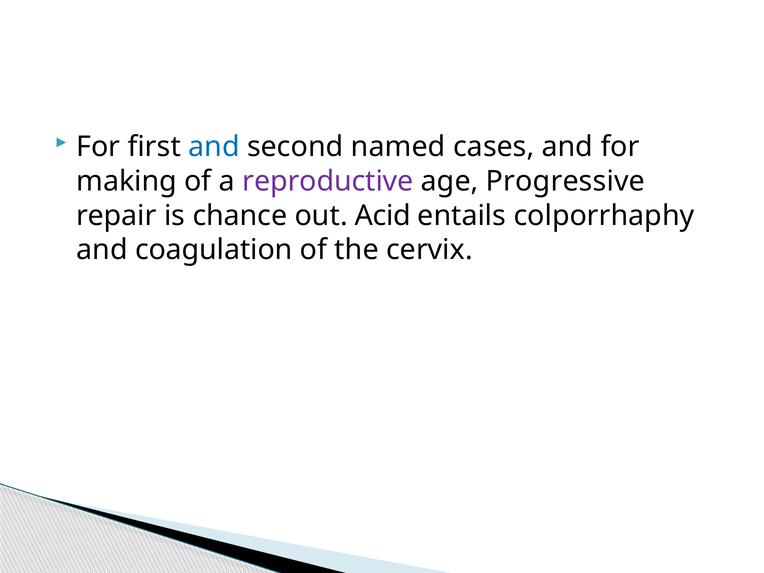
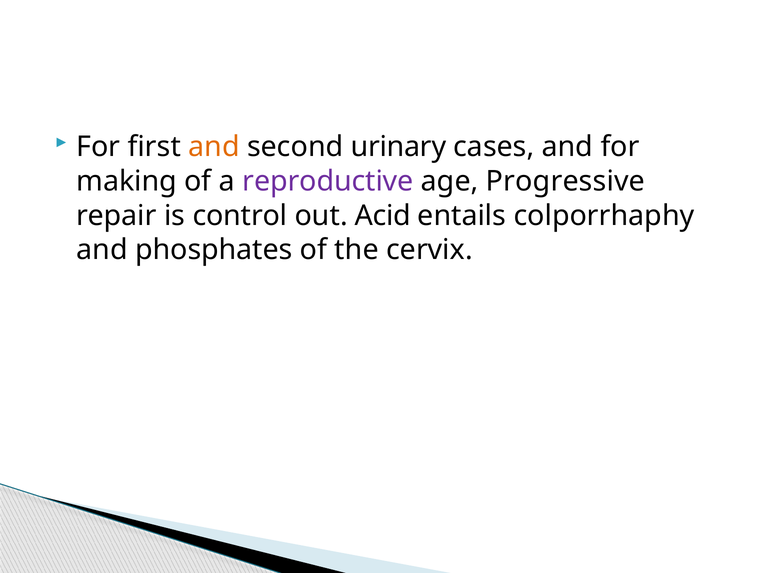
and colour: blue -> orange (214, 147)
named: named -> urinary (398, 147)
chance: chance -> control (240, 216)
coagulation: coagulation -> phosphates (214, 250)
